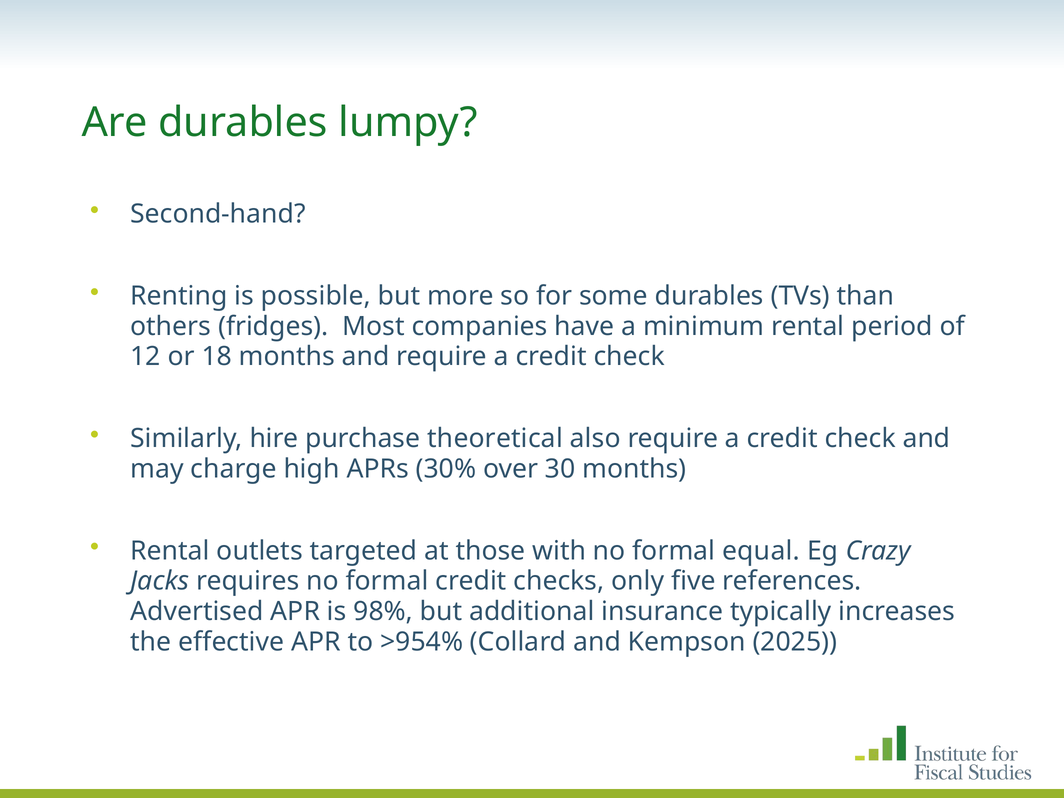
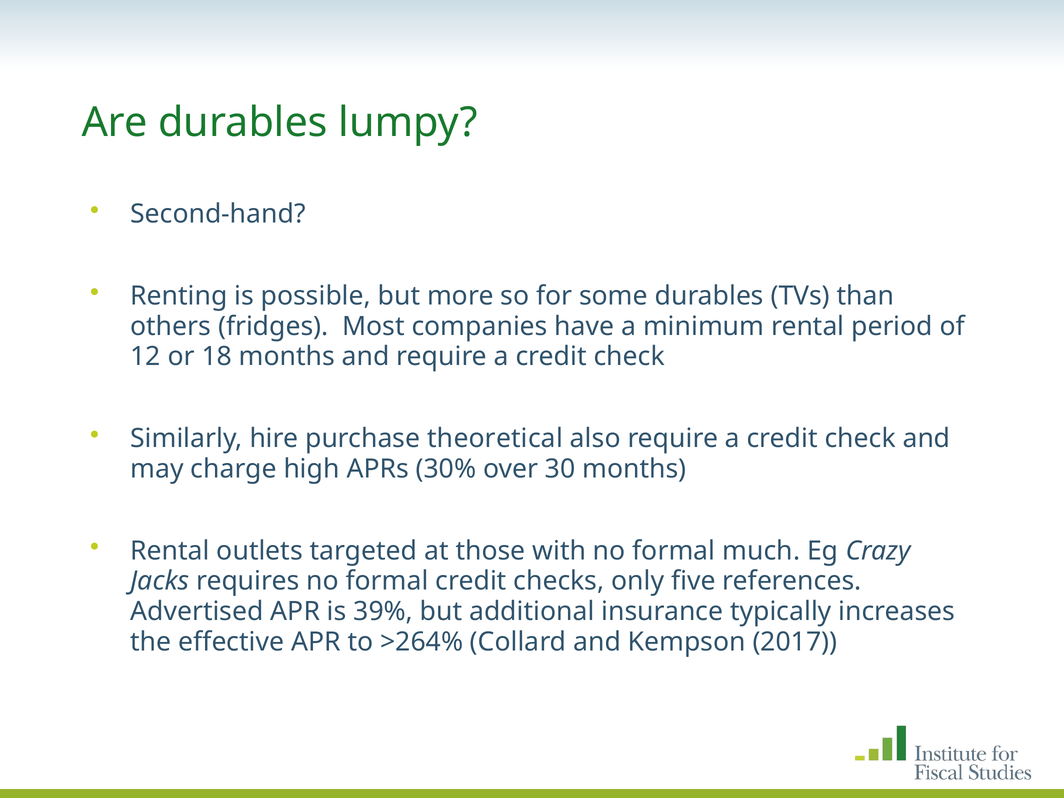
equal: equal -> much (761, 551)
98%: 98% -> 39% (383, 611)
>954%: >954% -> >264% (422, 642)
2025: 2025 -> 2017 (795, 642)
